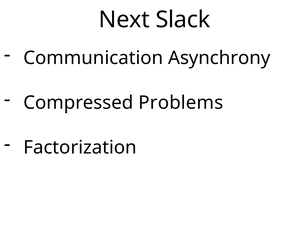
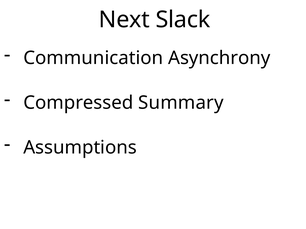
Problems: Problems -> Summary (181, 103)
Factorization: Factorization -> Assumptions (80, 148)
